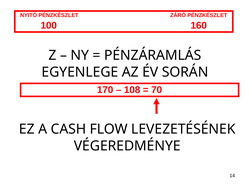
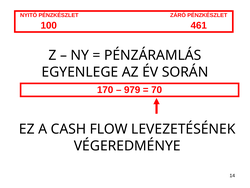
160: 160 -> 461 (199, 25)
108: 108 -> 979 (132, 90)
